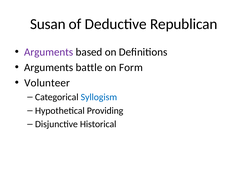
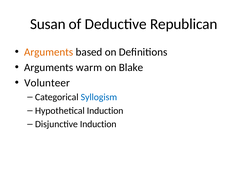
Arguments colour: purple -> orange (49, 52)
battle: battle -> warm (89, 67)
Form: Form -> Blake (131, 67)
Hypothetical Providing: Providing -> Induction (105, 111)
Disjunctive Historical: Historical -> Induction (98, 124)
